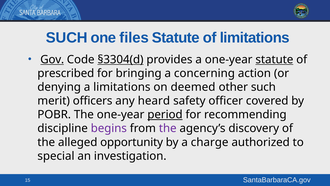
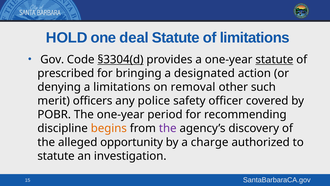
SUCH: SUCH -> HOLD (67, 38)
files: files -> deal (134, 38)
Gov underline: present -> none (52, 59)
concerning: concerning -> designated (204, 73)
deemed: deemed -> removal (193, 87)
heard: heard -> police (154, 101)
period underline: present -> none (165, 114)
begins colour: purple -> orange (109, 128)
special: special -> statute (56, 156)
